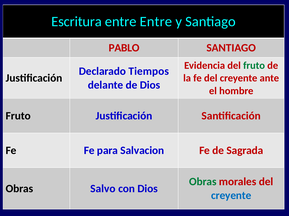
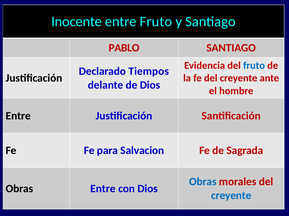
Escritura: Escritura -> Inocente (77, 22)
entre Entre: Entre -> Fruto (156, 22)
fruto colour: green -> blue (254, 66)
Fruto: Fruto -> Entre (18, 116)
Obras colour: green -> blue (203, 182)
Obras Salvo: Salvo -> Entre (103, 189)
